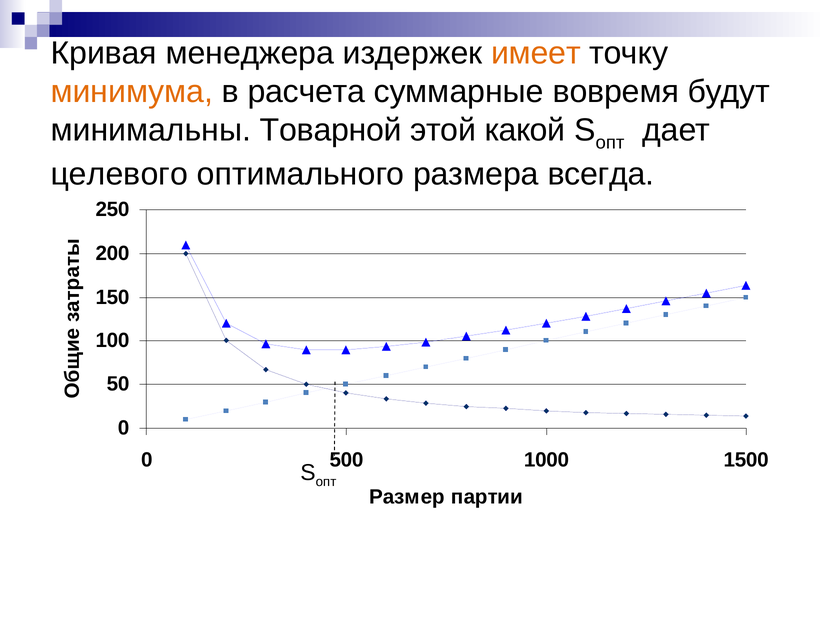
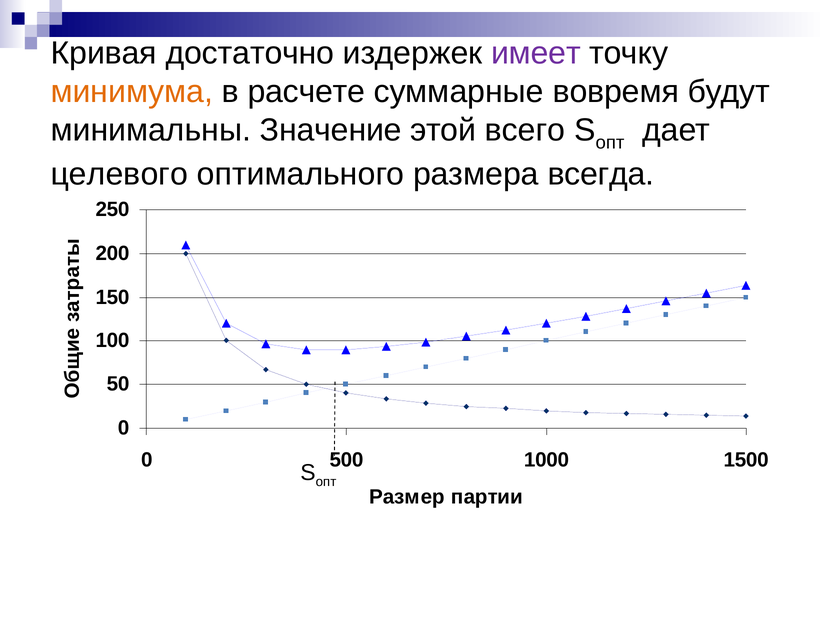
менеджера: менеджера -> достаточно (250, 53)
имеет colour: orange -> purple (536, 53)
расчета: расчета -> расчете (306, 92)
Товарной: Товарной -> Значение (331, 130)
какой: какой -> всего (525, 130)
